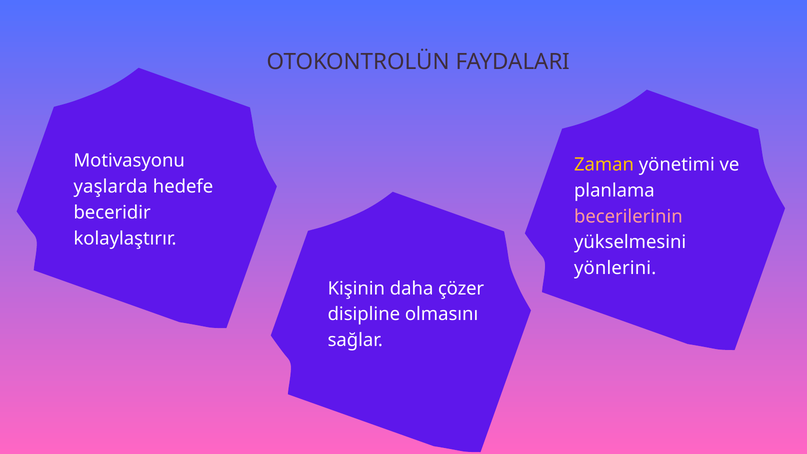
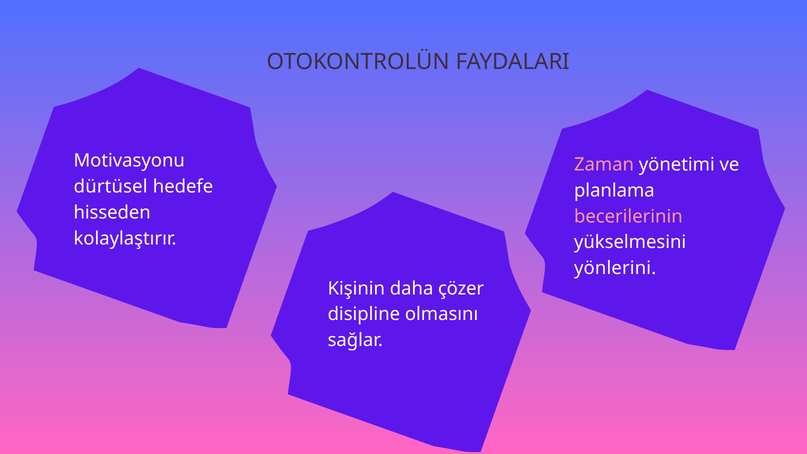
Zaman colour: yellow -> pink (604, 165)
yaşlarda: yaşlarda -> dürtüsel (111, 187)
beceridir: beceridir -> hisseden (112, 213)
